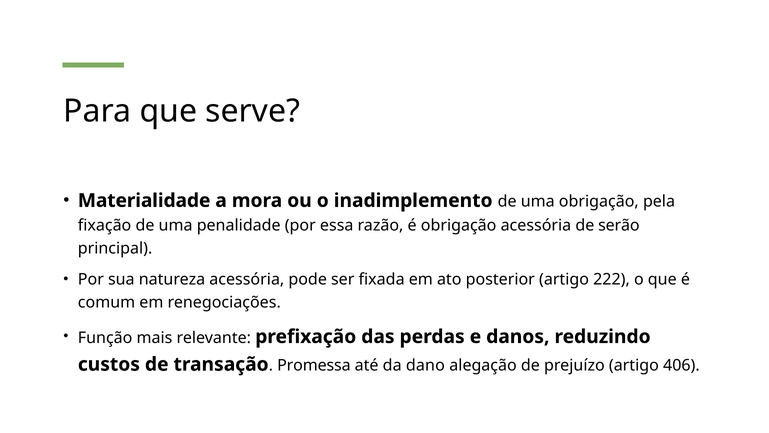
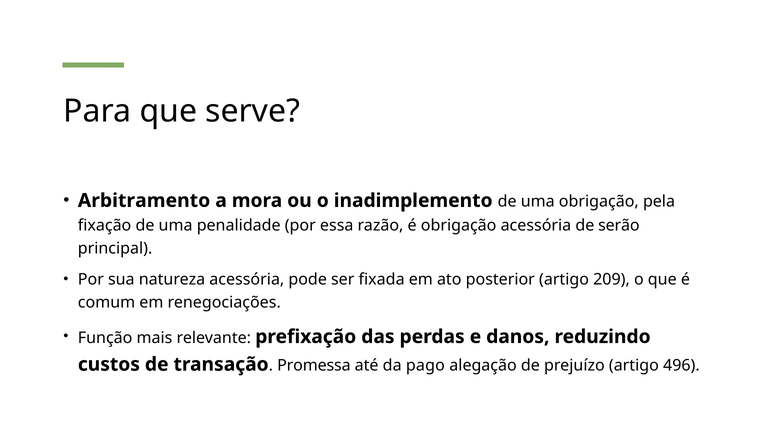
Materialidade: Materialidade -> Arbitramento (144, 200)
222: 222 -> 209 (611, 279)
dano: dano -> pago (425, 365)
406: 406 -> 496 (681, 365)
